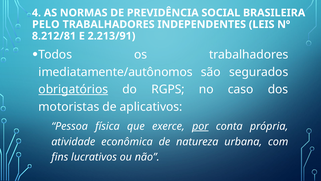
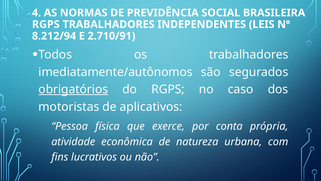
PELO: PELO -> RGPS (46, 24)
8.212/81: 8.212/81 -> 8.212/94 (54, 36)
2.213/91: 2.213/91 -> 2.710/91 (111, 36)
por underline: present -> none (200, 126)
